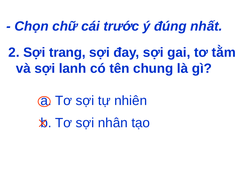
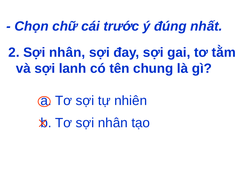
Sợi trang: trang -> nhân (67, 52)
